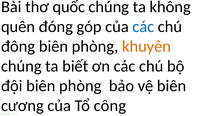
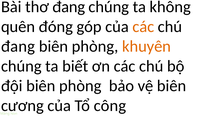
thơ quốc: quốc -> đang (69, 7)
các colour: blue -> orange (143, 27)
đông: đông -> đang (18, 46)
